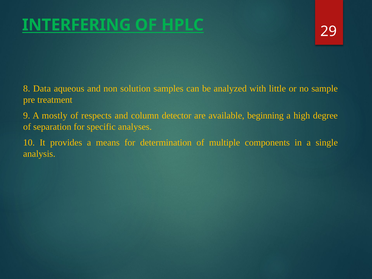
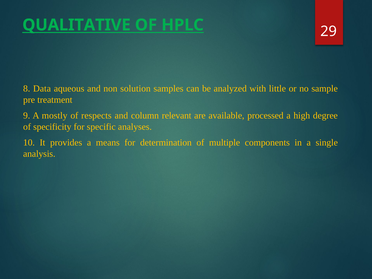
INTERFERING: INTERFERING -> QUALITATIVE (77, 25)
detector: detector -> relevant (177, 116)
beginning: beginning -> processed (265, 116)
separation: separation -> specificity (52, 127)
